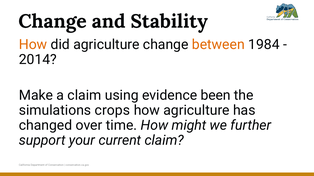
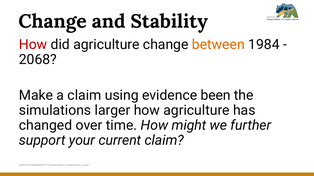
How colour: orange -> red (33, 45)
2014: 2014 -> 2068 (38, 60)
crops: crops -> larger (112, 111)
